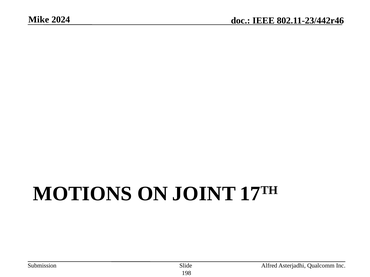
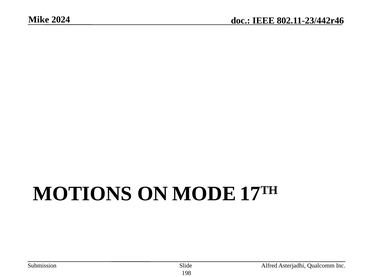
JOINT: JOINT -> MODE (204, 194)
